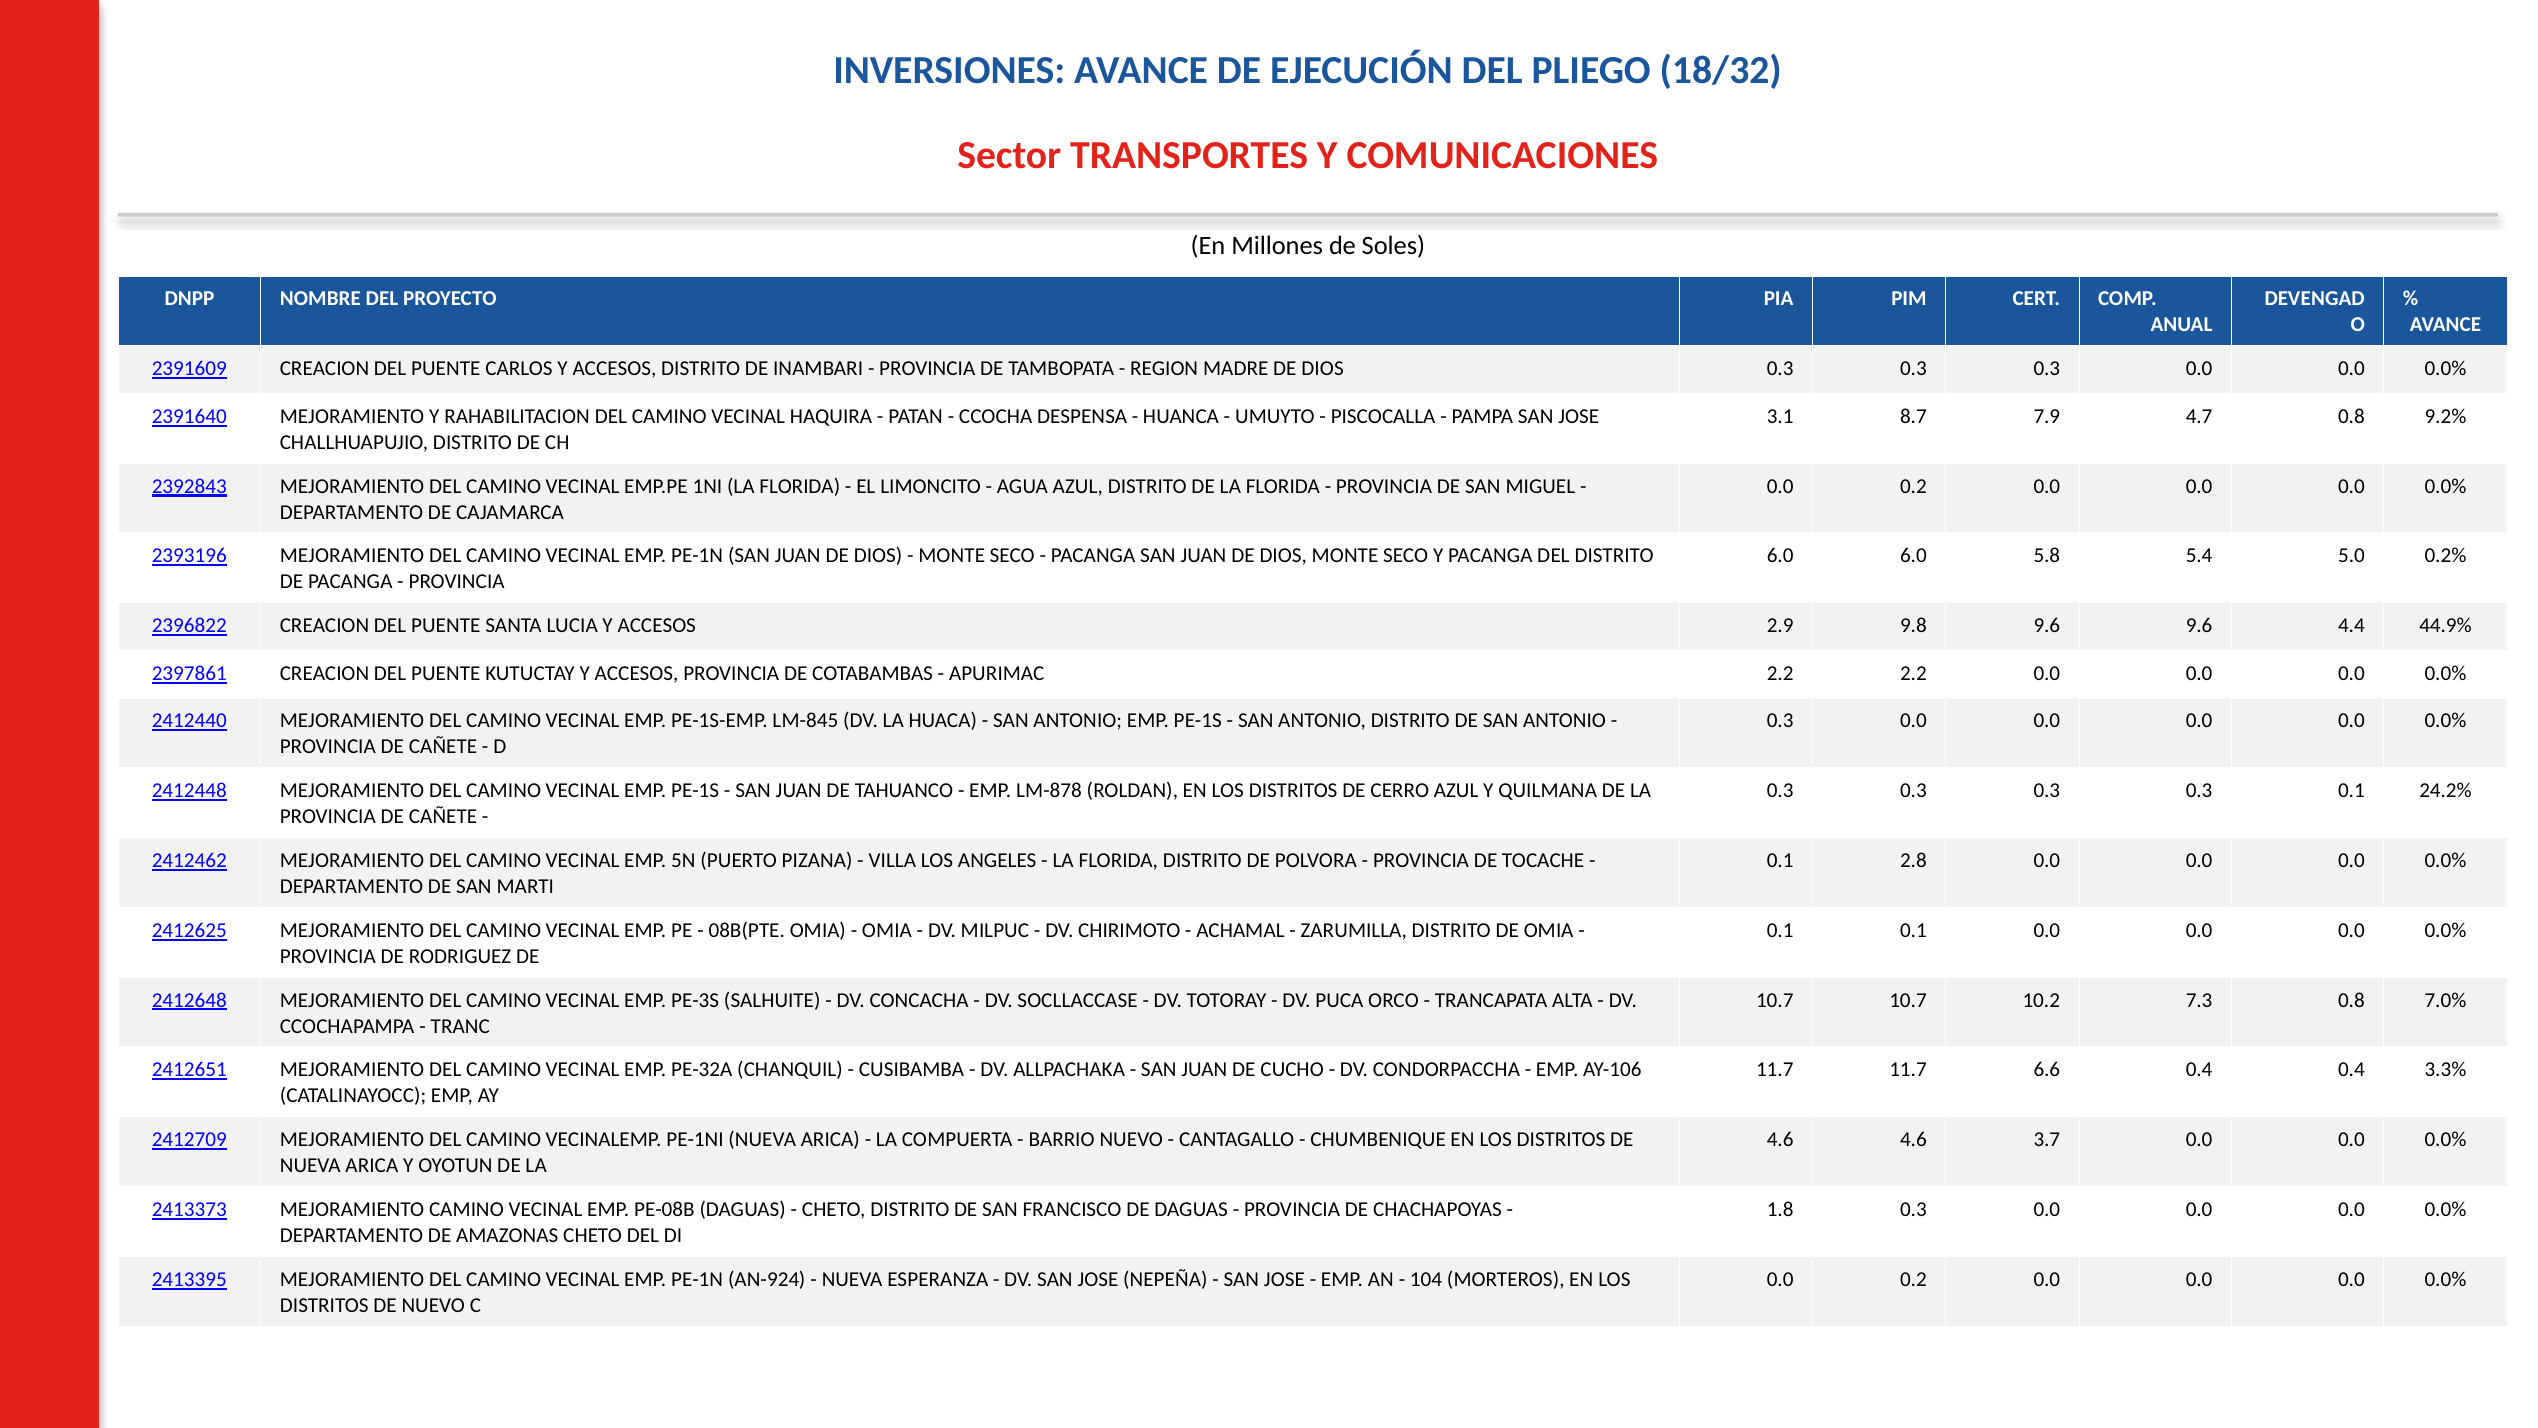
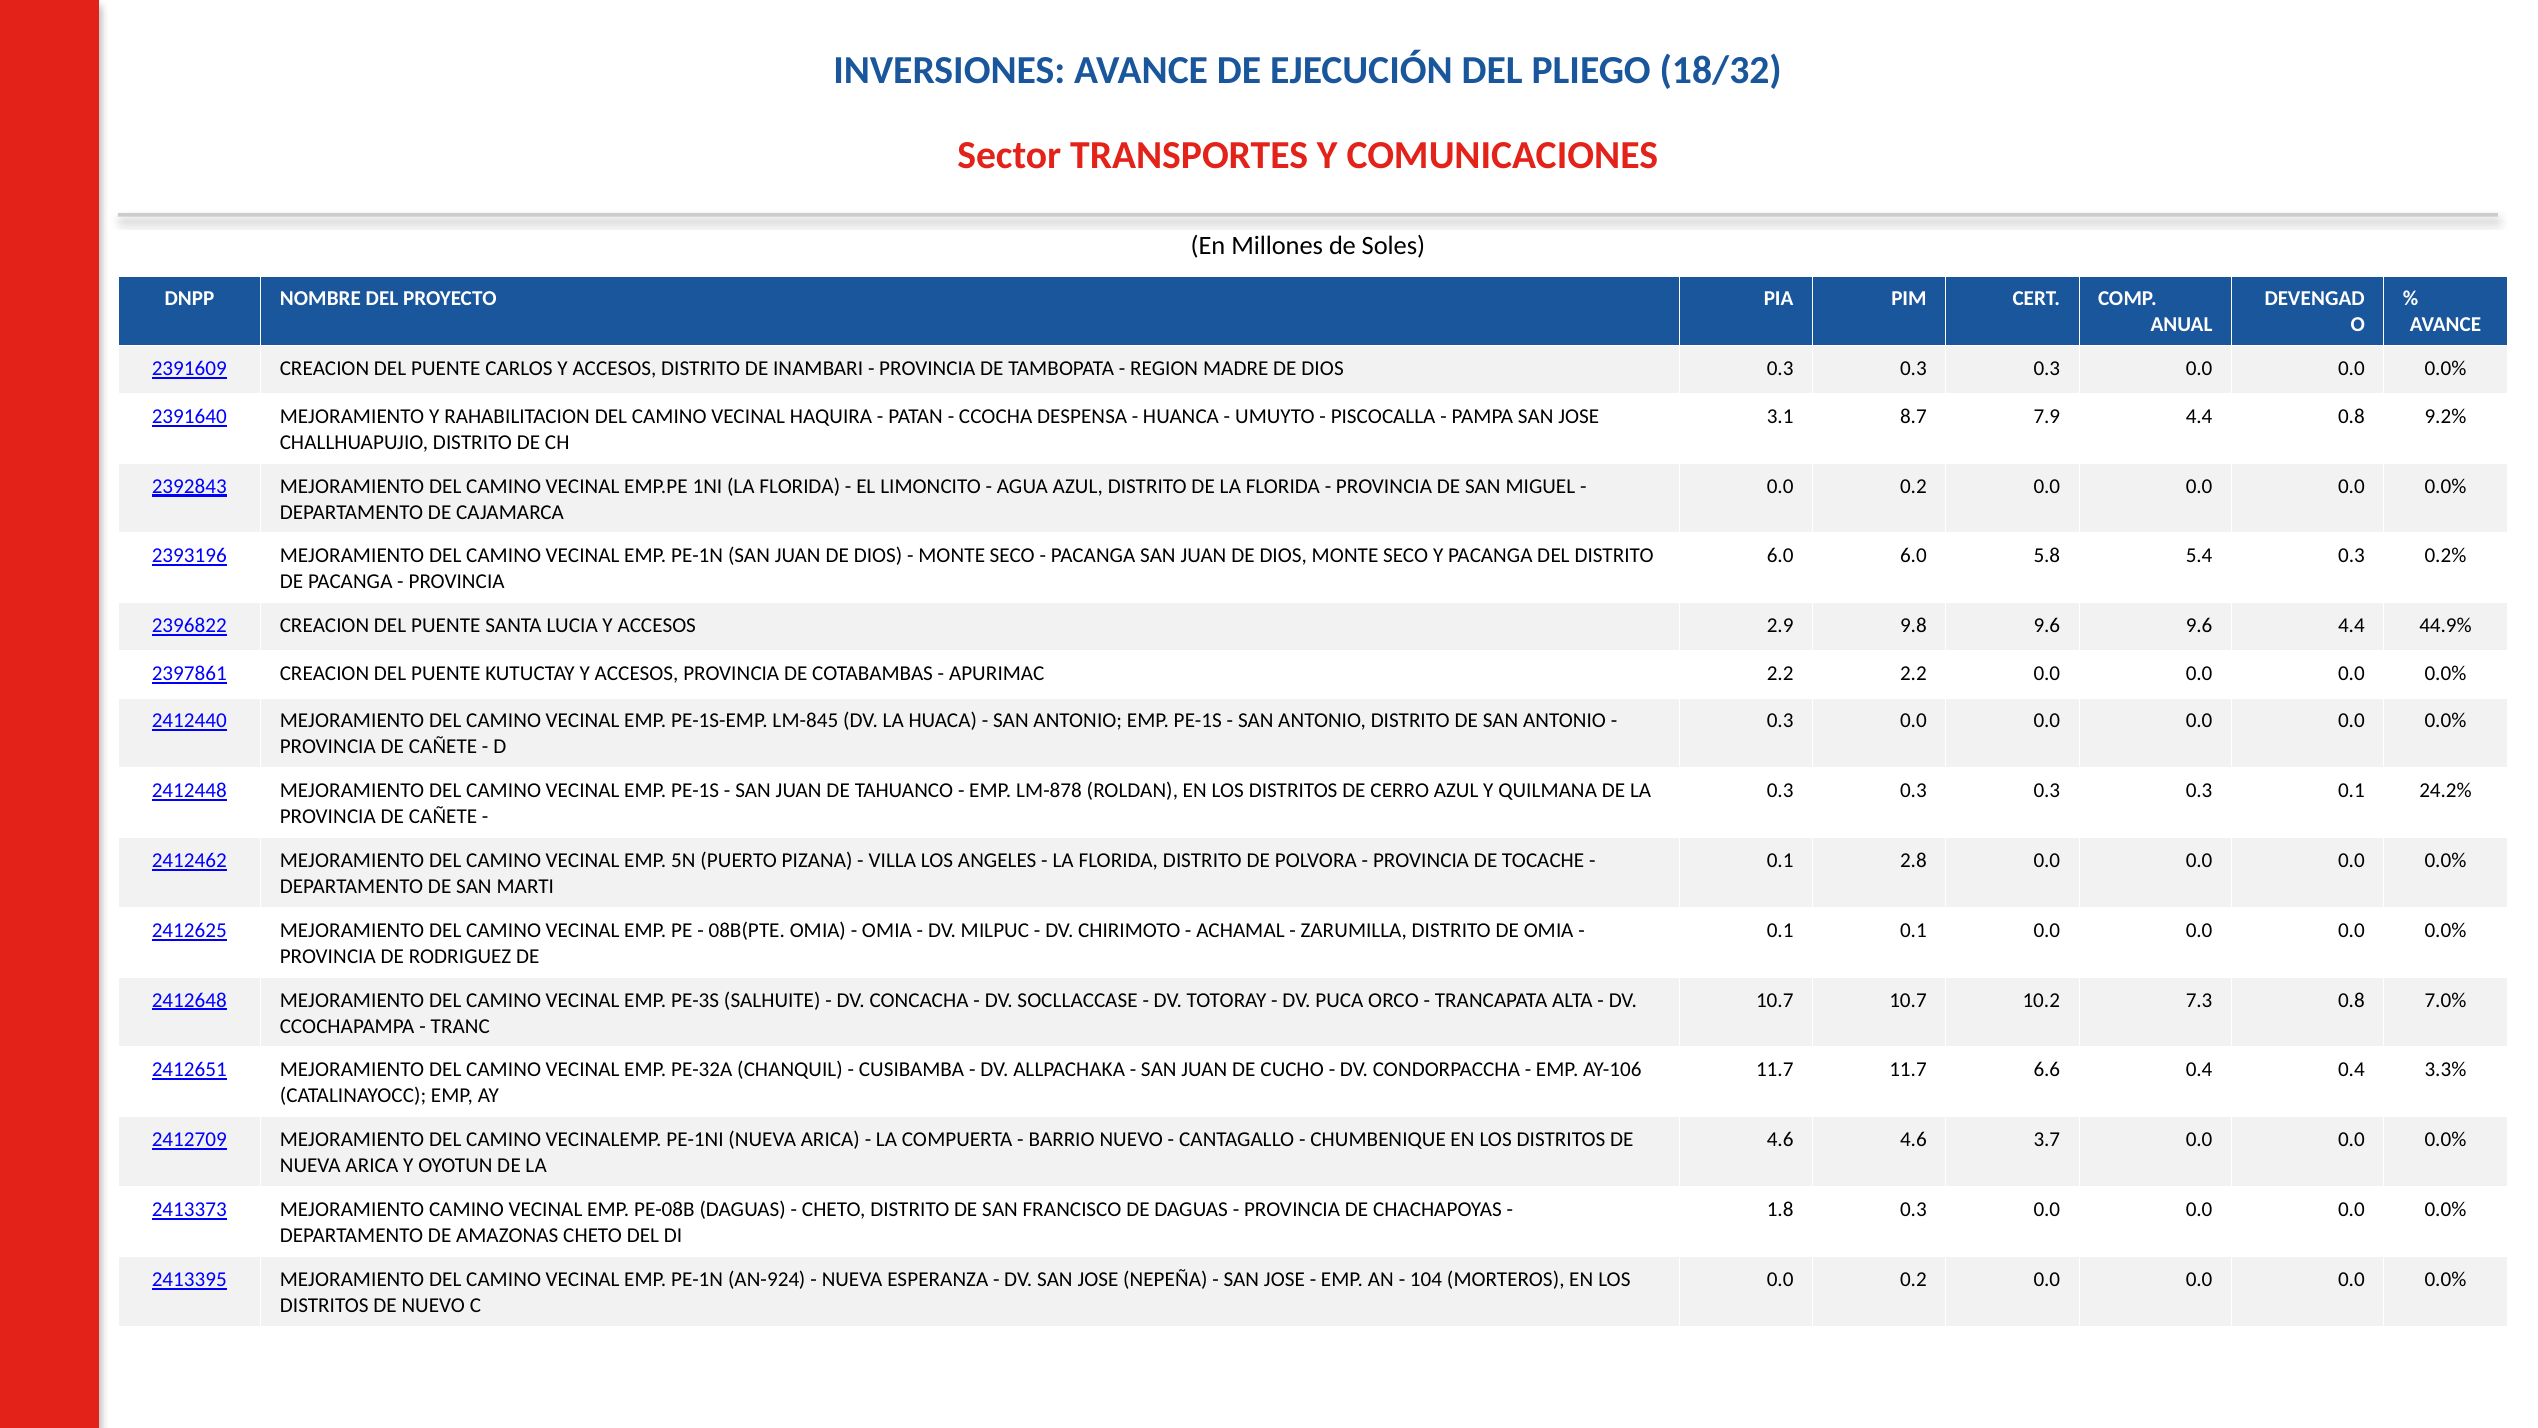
7.9 4.7: 4.7 -> 4.4 (2199, 416)
5.4 5.0: 5.0 -> 0.3 (2351, 556)
